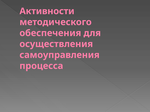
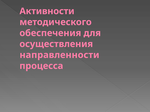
самоуправления: самоуправления -> направленности (59, 55)
